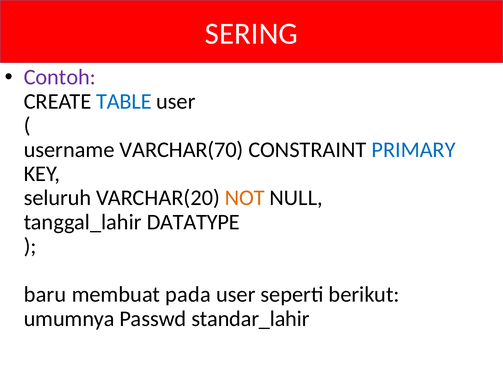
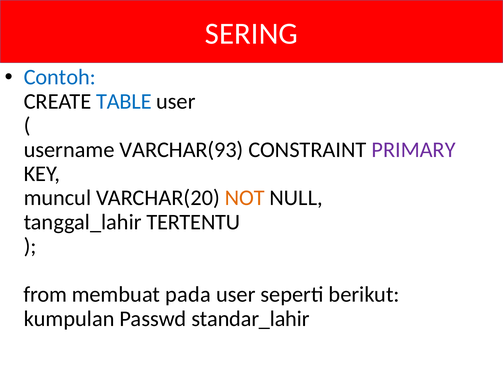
Contoh colour: purple -> blue (60, 77)
VARCHAR(70: VARCHAR(70 -> VARCHAR(93 (182, 150)
PRIMARY colour: blue -> purple (414, 150)
seluruh: seluruh -> muncul (57, 198)
DATATYPE: DATATYPE -> TERTENTU (193, 222)
baru: baru -> from (45, 295)
umumnya: umumnya -> kumpulan (69, 319)
